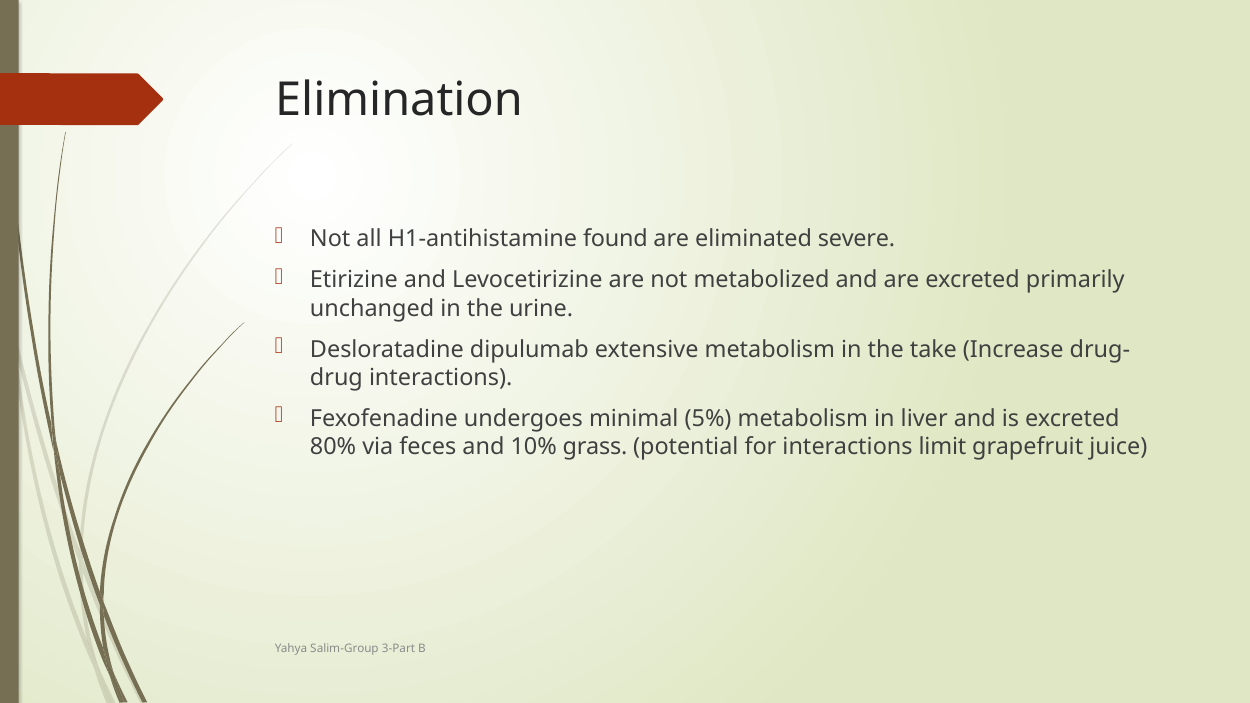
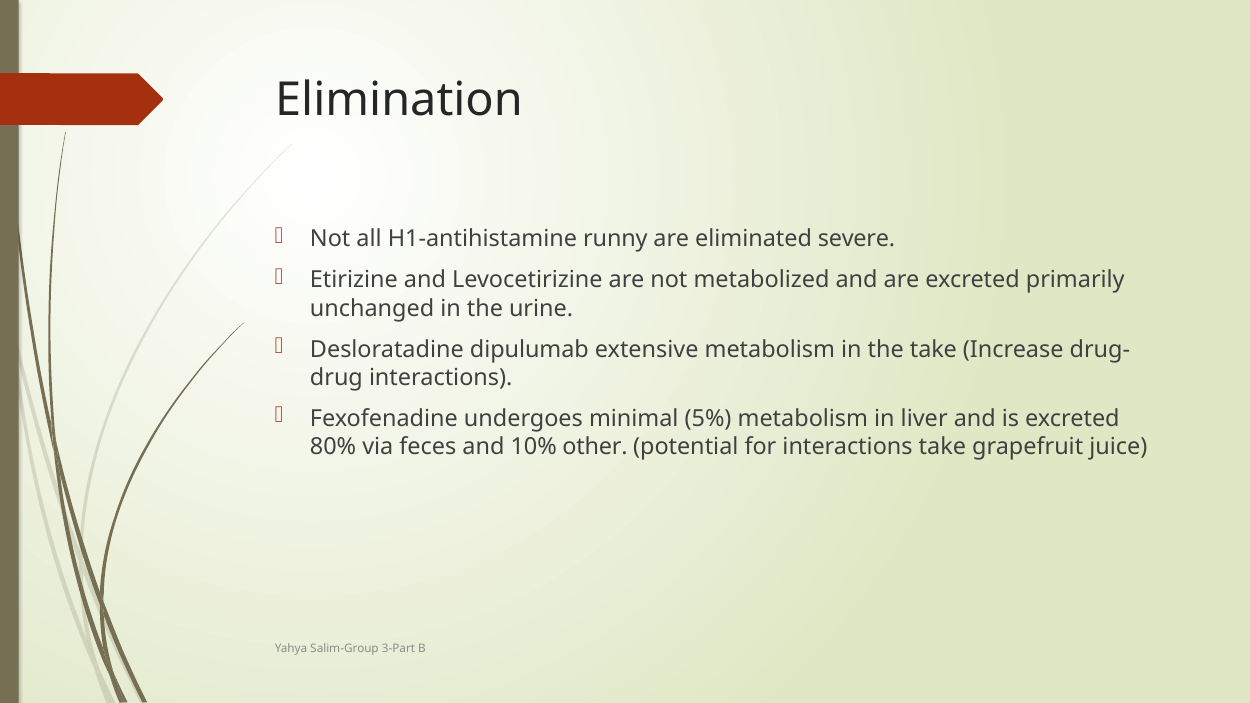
found: found -> runny (615, 239)
grass: grass -> other (595, 447)
interactions limit: limit -> take (942, 447)
